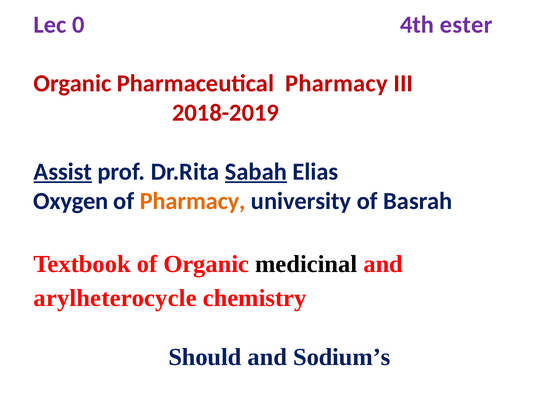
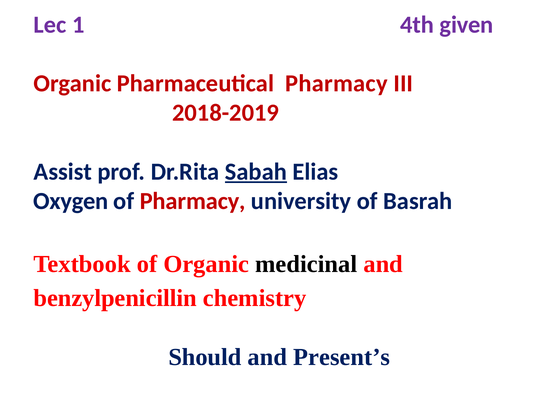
0: 0 -> 1 (78, 25)
ester: ester -> given (466, 25)
Assist underline: present -> none (63, 172)
Pharmacy colour: orange -> red (193, 201)
arylheterocycle: arylheterocycle -> benzylpenicillin (115, 298)
Sodium’s: Sodium’s -> Present’s (342, 357)
